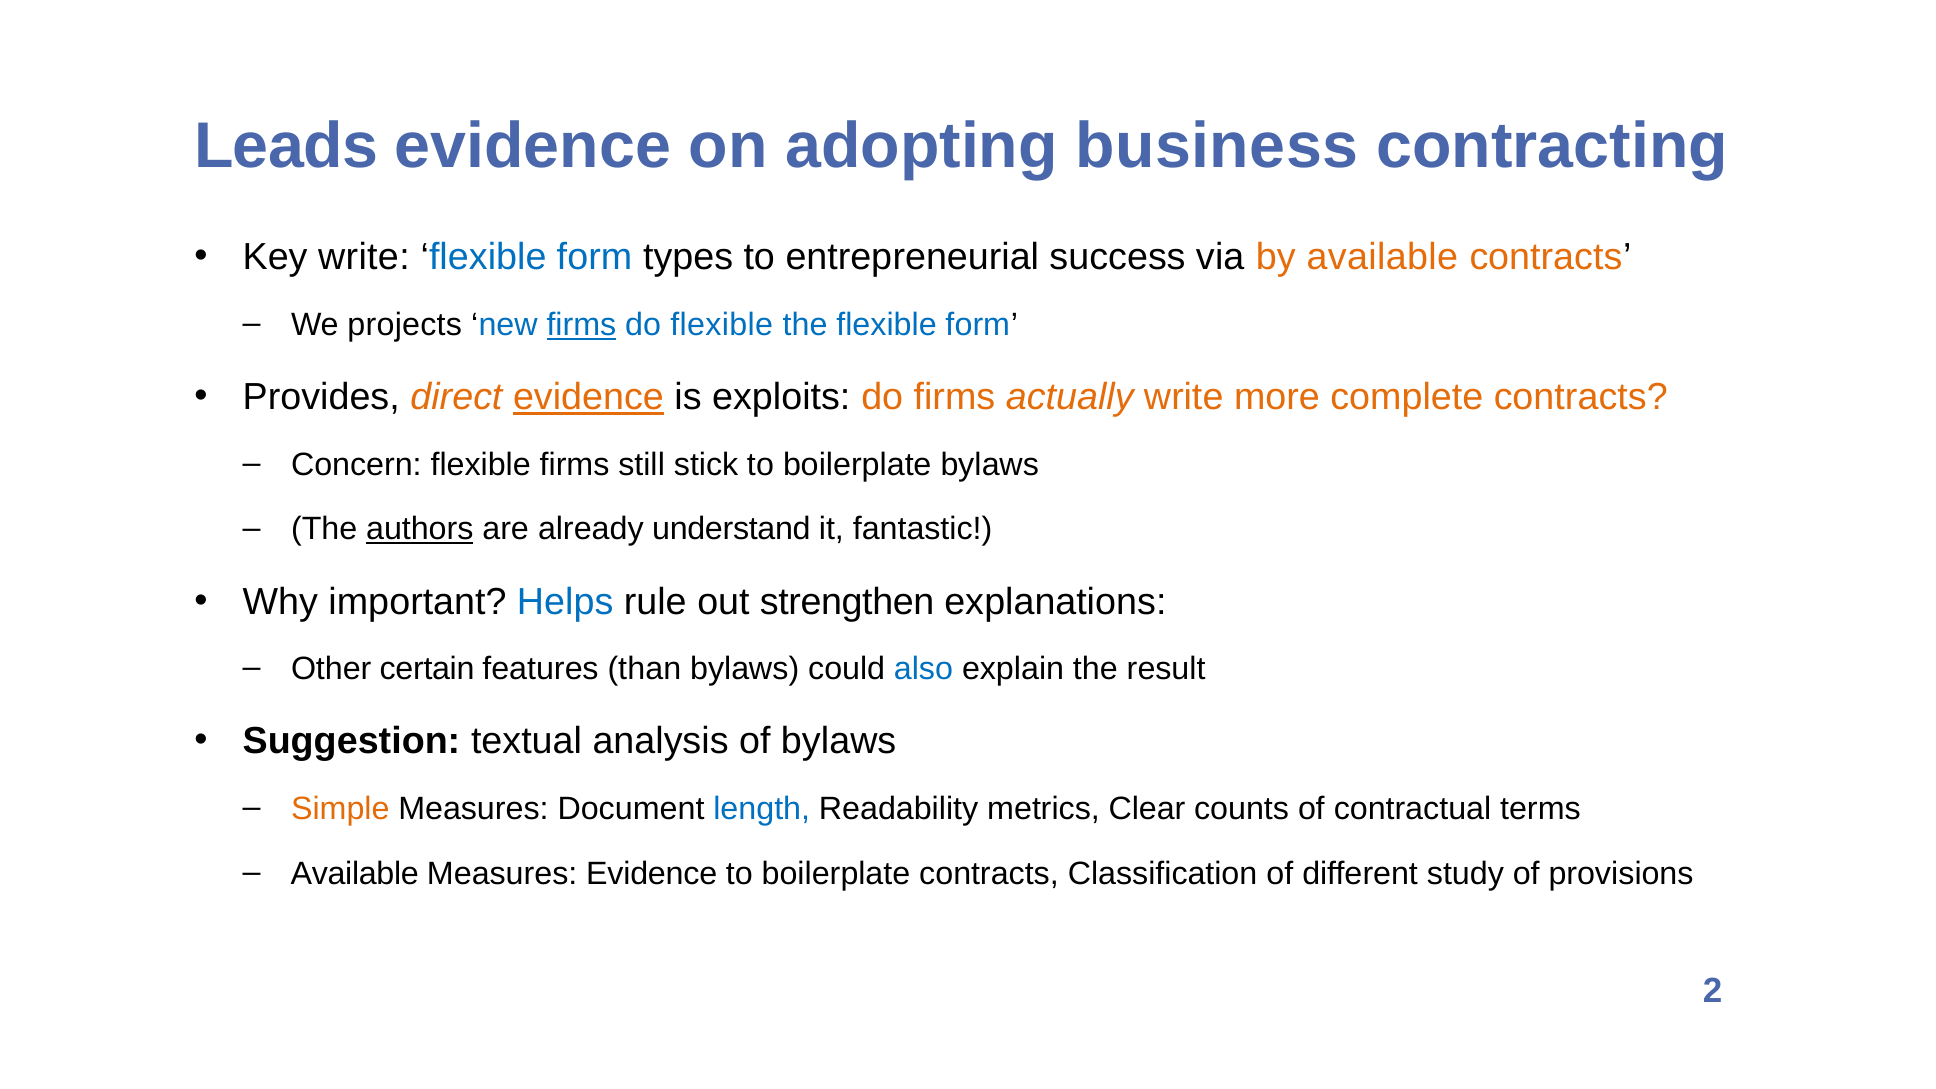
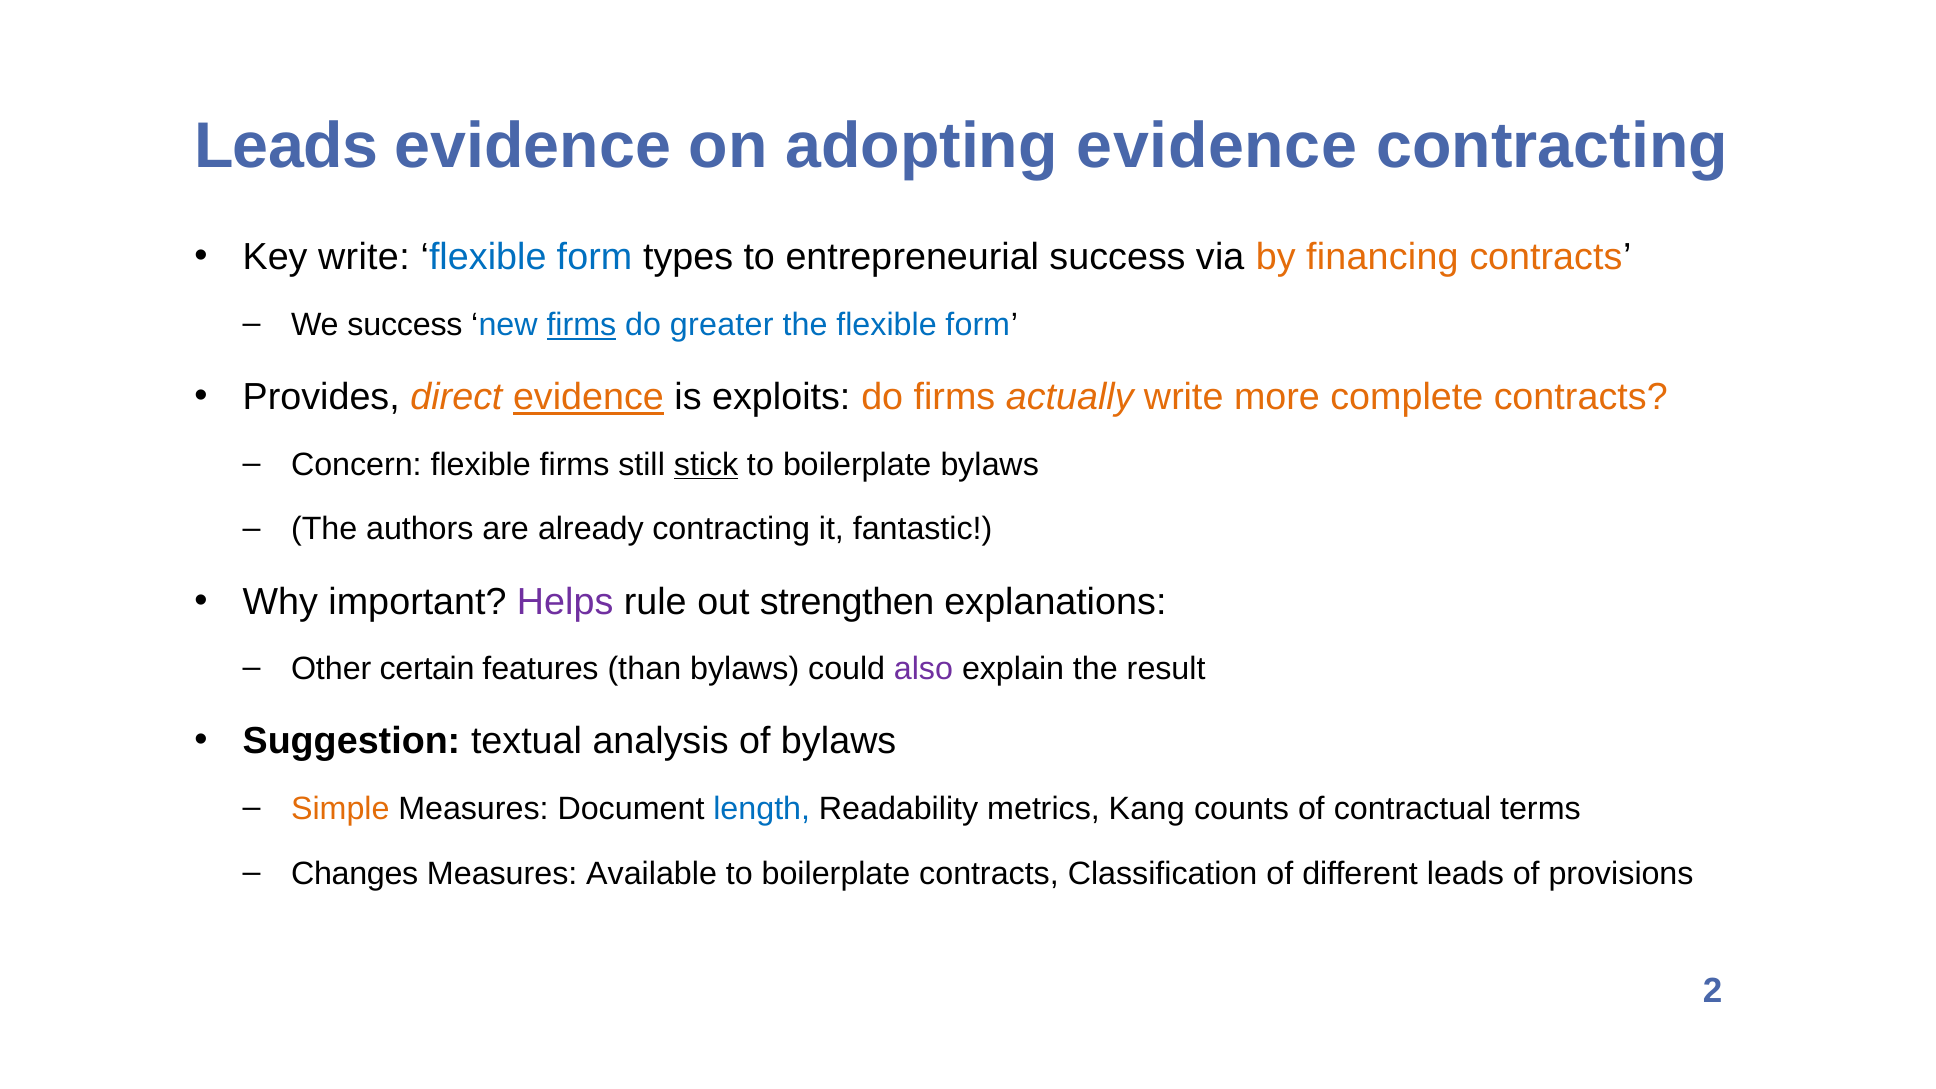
adopting business: business -> evidence (1217, 147)
by available: available -> financing (1382, 257)
We projects: projects -> success (405, 325)
do flexible: flexible -> greater (722, 325)
stick underline: none -> present (706, 465)
authors underline: present -> none (420, 529)
already understand: understand -> contracting (731, 529)
Helps colour: blue -> purple (565, 602)
also colour: blue -> purple (923, 669)
Clear: Clear -> Kang (1147, 809)
Available: Available -> Changes (355, 874)
Measures Evidence: Evidence -> Available (652, 874)
different study: study -> leads (1465, 874)
